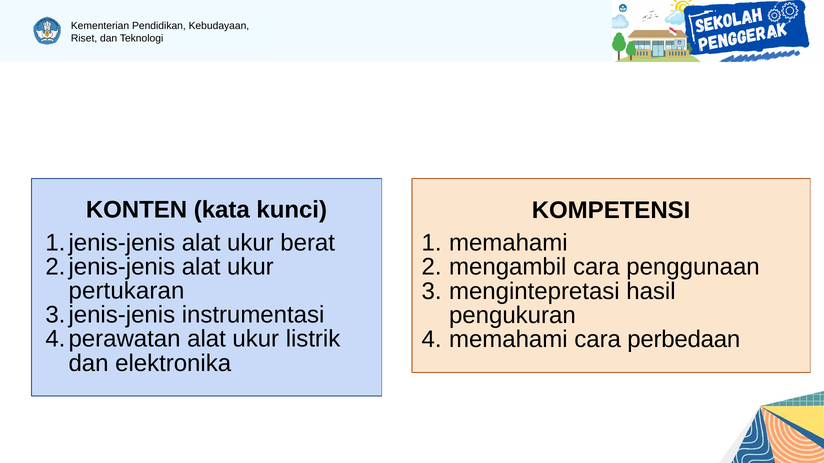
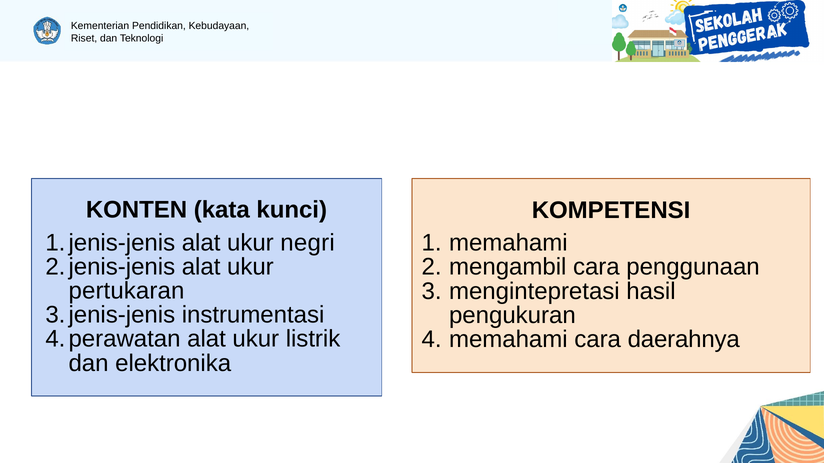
berat: berat -> negri (308, 243)
perbedaan: perbedaan -> daerahnya (684, 340)
